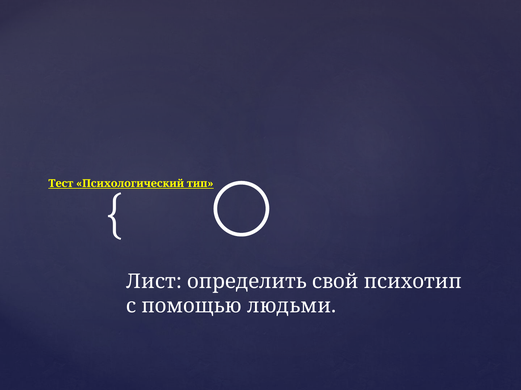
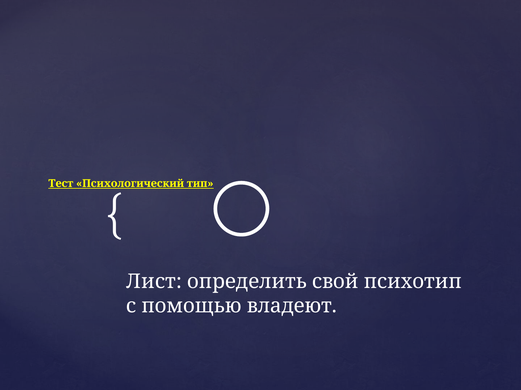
людьми: людьми -> владеют (292, 306)
